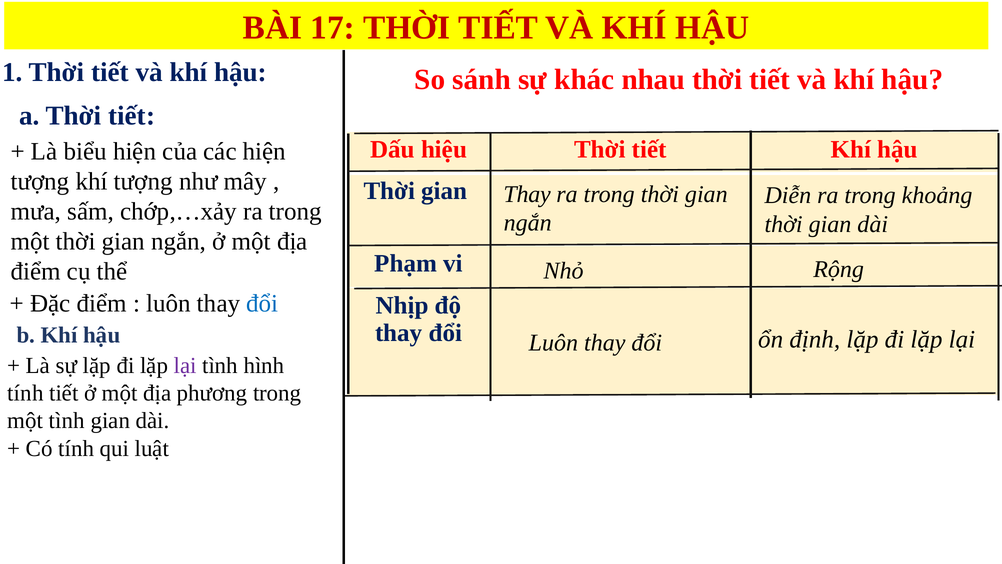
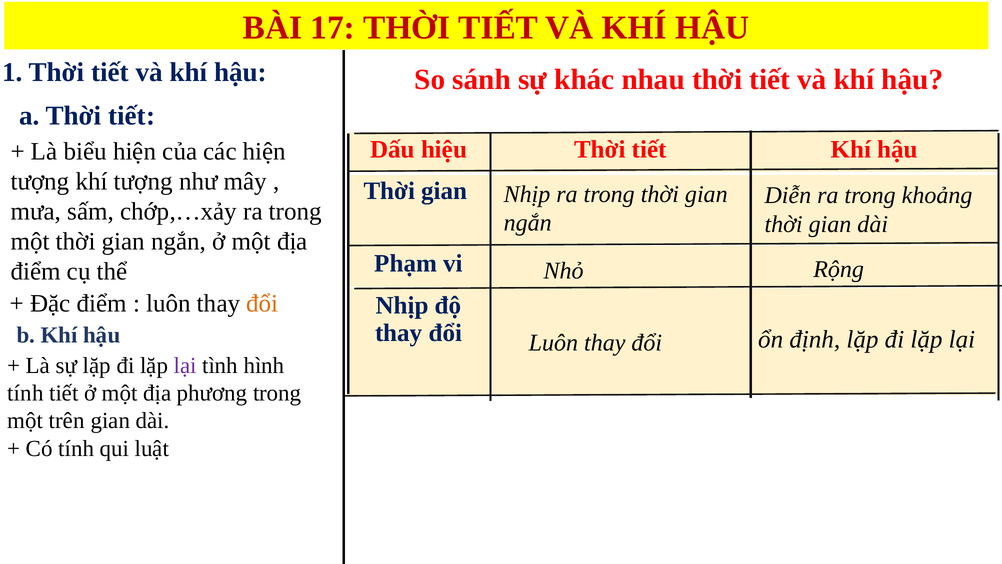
Thay: Thay -> Nhịp (527, 194)
đổi colour: blue -> orange (262, 303)
một tình: tình -> trên (67, 421)
